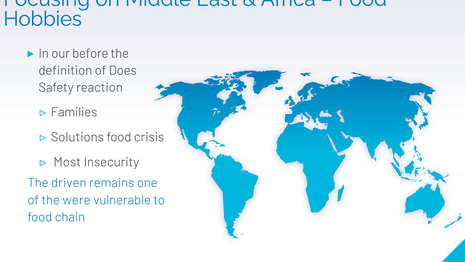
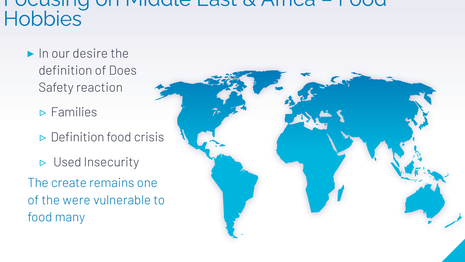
before: before -> desire (90, 53)
Solutions: Solutions -> Definition (77, 137)
Most: Most -> Used (67, 162)
driven: driven -> create (69, 183)
chain: chain -> many (70, 217)
